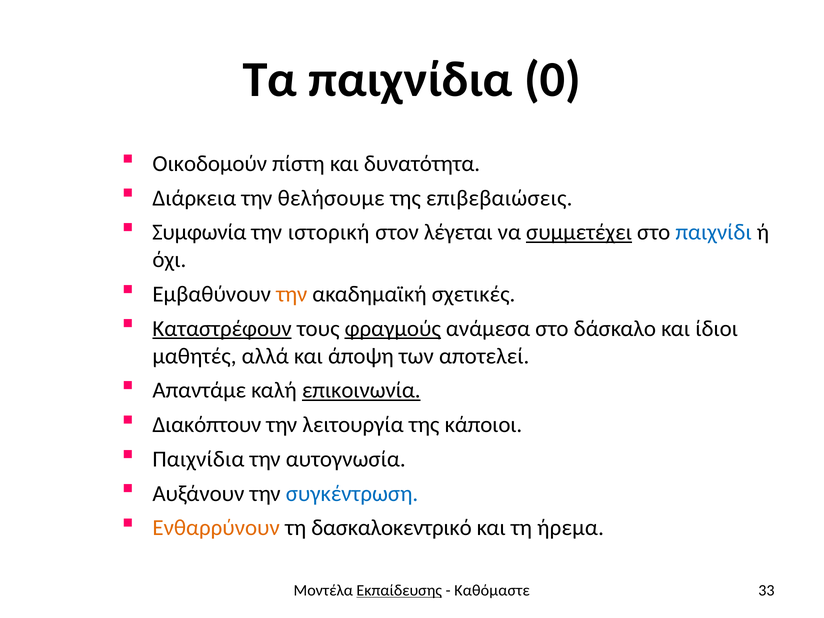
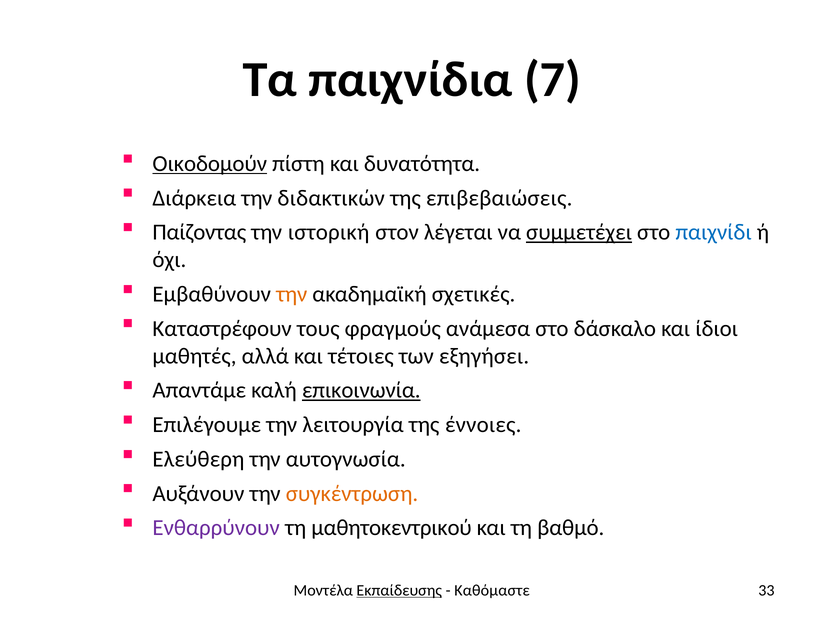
0: 0 -> 7 (552, 80)
Οικοδομούν underline: none -> present (210, 164)
θελήσουμε: θελήσουμε -> διδακτικών (331, 198)
Συμφωνία: Συμφωνία -> Παίζοντας (199, 232)
Καταστρέφουν underline: present -> none (222, 329)
φραγμούς underline: present -> none (393, 329)
άποψη: άποψη -> τέτοιες (361, 356)
αποτελεί: αποτελεί -> εξηγήσει (484, 356)
Διακόπτουν: Διακόπτουν -> Επιλέγουμε (207, 425)
κάποιοι: κάποιοι -> έννοιες (483, 425)
Παιχνίδια: Παιχνίδια -> Ελεύθερη (198, 459)
συγκέντρωση colour: blue -> orange (352, 493)
Ενθαρρύνουν colour: orange -> purple (216, 528)
δασκαλοκεντρικό: δασκαλοκεντρικό -> μαθητοκεντρικού (392, 528)
ήρεμα: ήρεμα -> βαθμό (571, 528)
